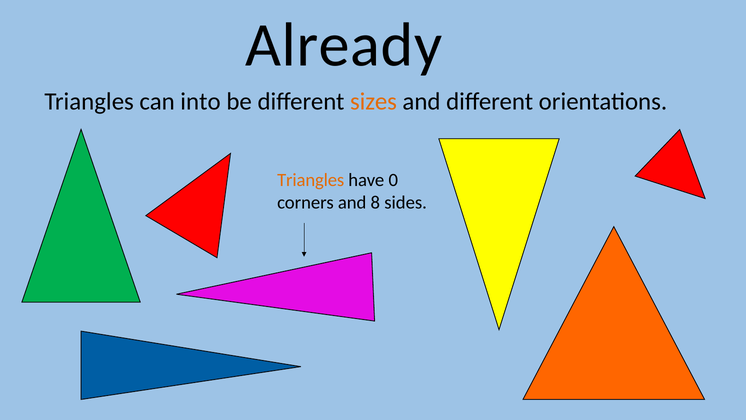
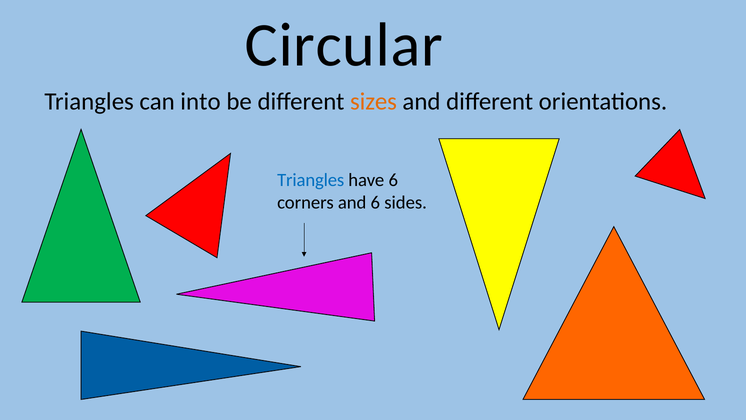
Already: Already -> Circular (344, 45)
Triangles colour: orange -> blue (311, 180)
have 0: 0 -> 6 (393, 180)
and 8: 8 -> 6 (375, 202)
